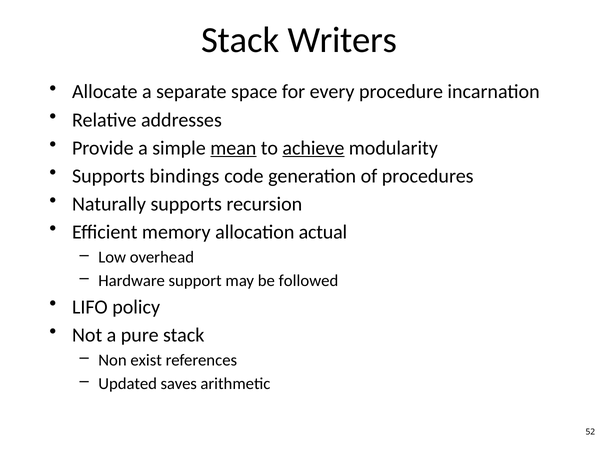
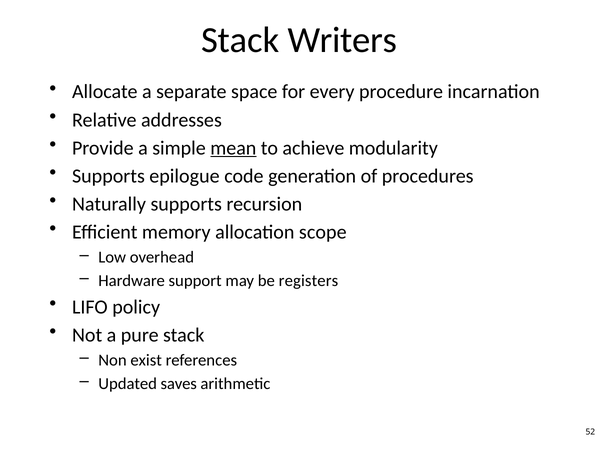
achieve underline: present -> none (313, 148)
bindings: bindings -> epilogue (184, 176)
actual: actual -> scope (323, 232)
followed: followed -> registers (308, 281)
